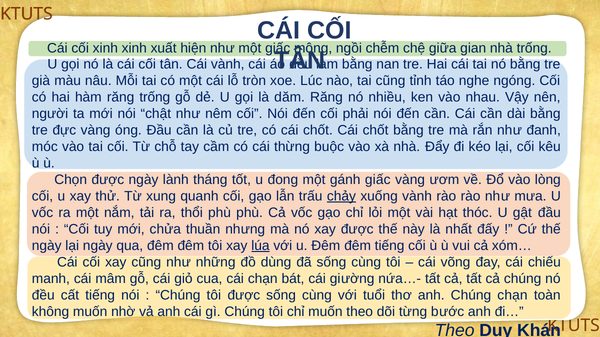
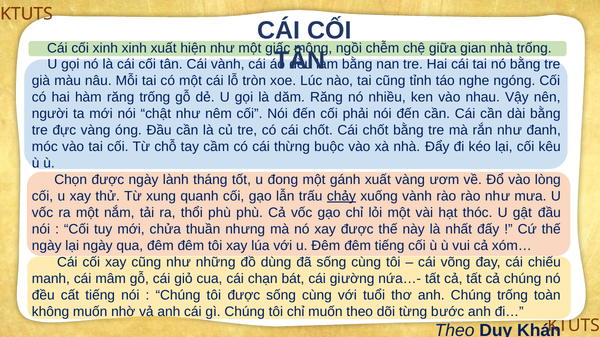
gánh giấc: giấc -> xuất (378, 180)
lúa underline: present -> none (260, 246)
Chúng chạn: chạn -> trống (513, 295)
